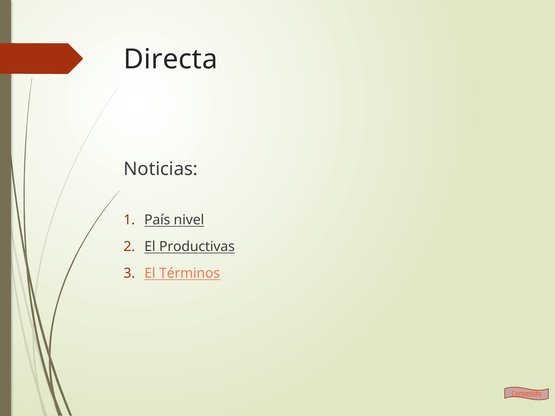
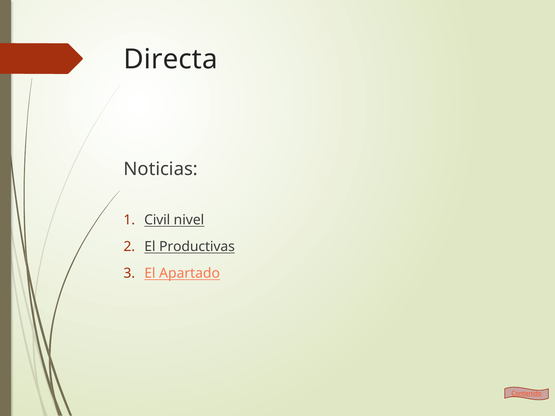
País: País -> Civil (157, 220)
Términos: Términos -> Apartado (190, 273)
